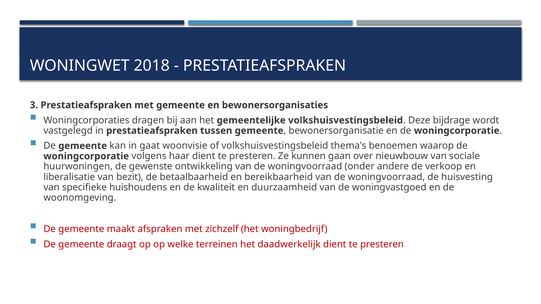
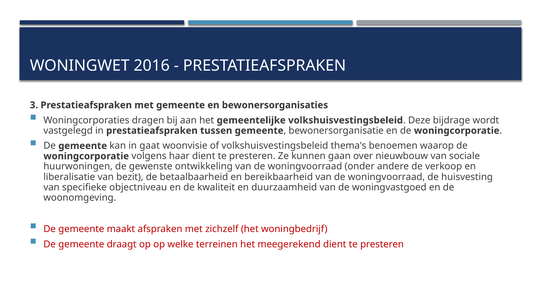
2018: 2018 -> 2016 (152, 66)
huishoudens: huishoudens -> objectniveau (138, 187)
daadwerkelijk: daadwerkelijk -> meegerekend (289, 245)
